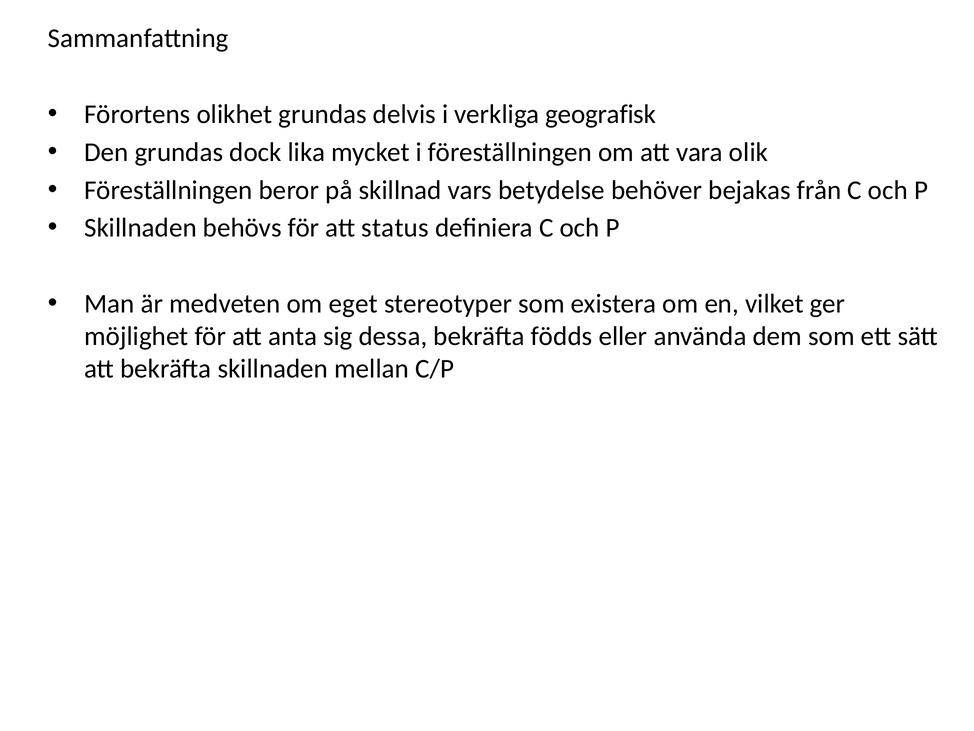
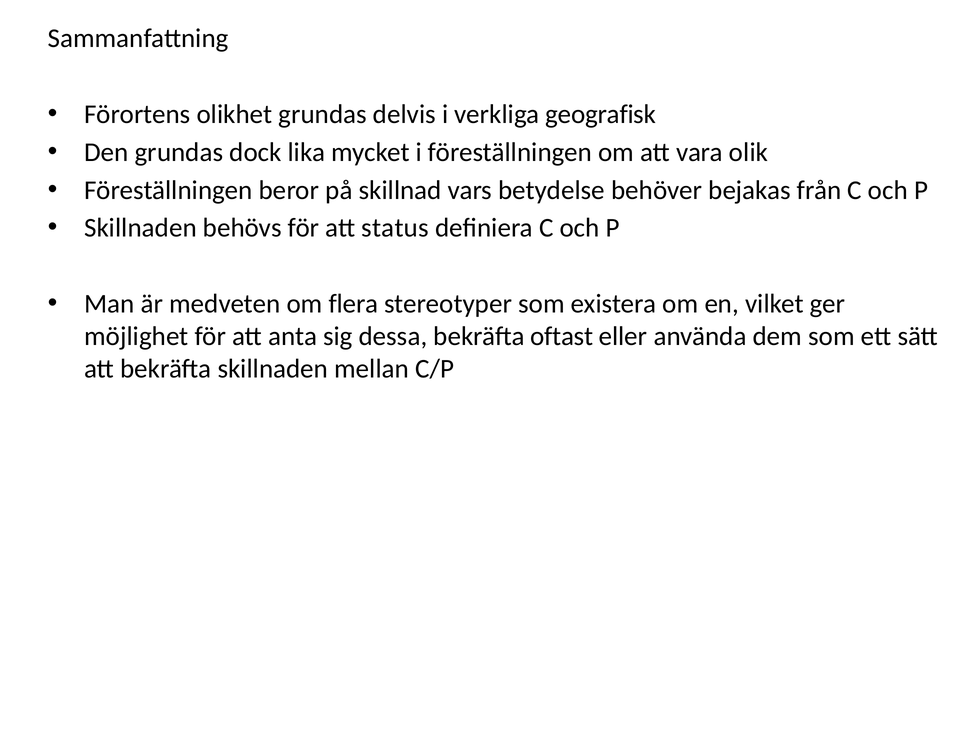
eget: eget -> flera (353, 304)
födds: födds -> oftast (562, 336)
